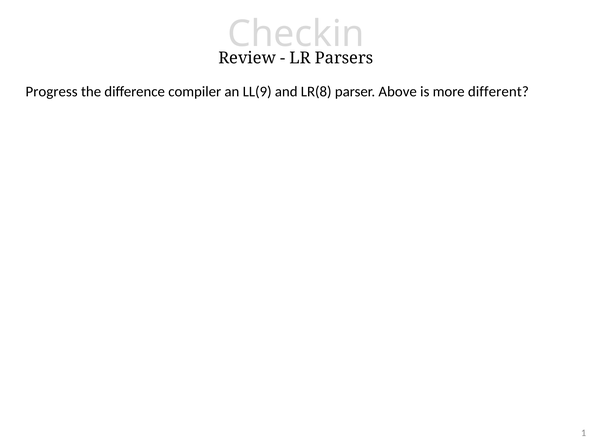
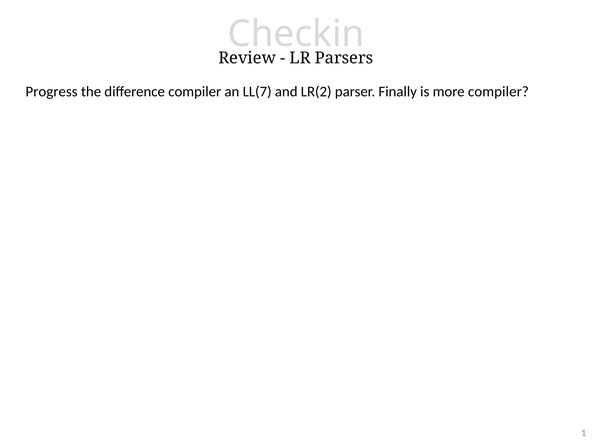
LL(9: LL(9 -> LL(7 (257, 92)
LR(8: LR(8 -> LR(2 (316, 92)
Above: Above -> Finally (398, 92)
more different: different -> compiler (498, 92)
